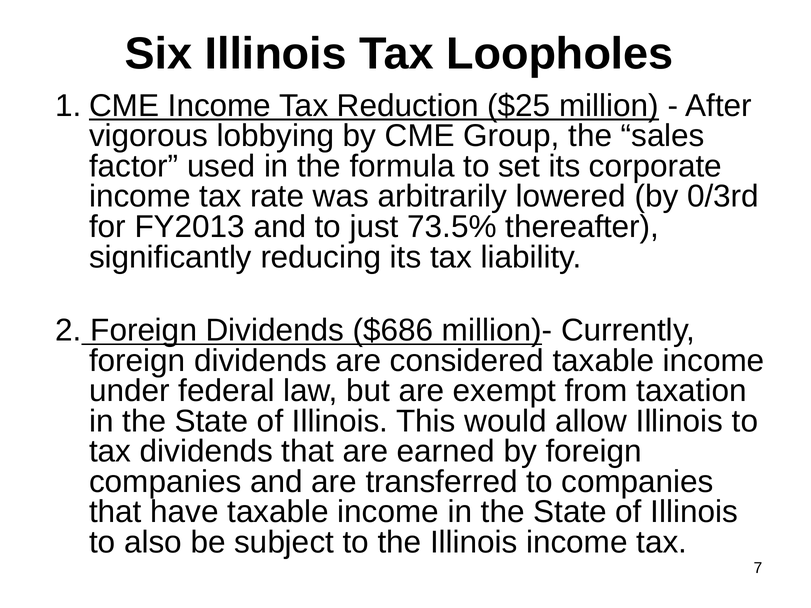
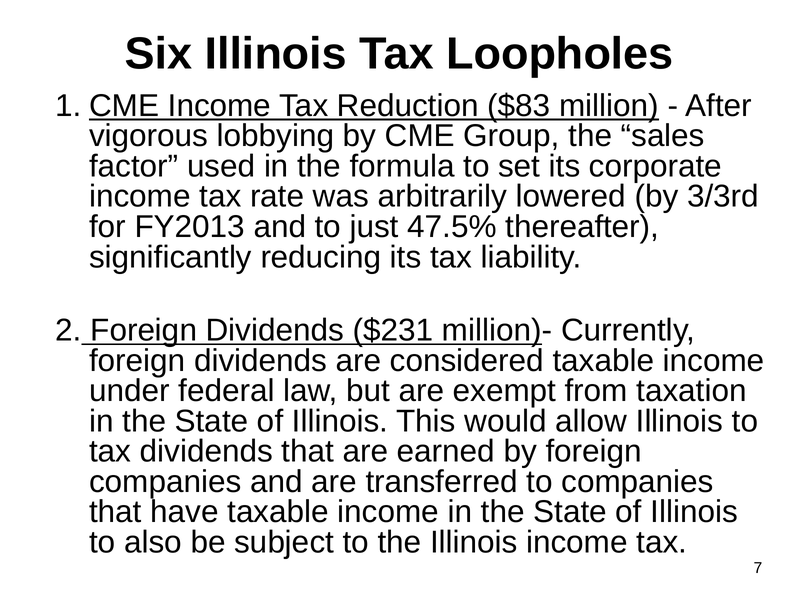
$25: $25 -> $83 (519, 106)
0/3rd: 0/3rd -> 3/3rd (723, 197)
73.5%: 73.5% -> 47.5% (452, 227)
$686: $686 -> $231 (393, 330)
